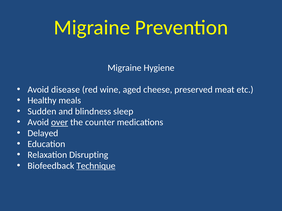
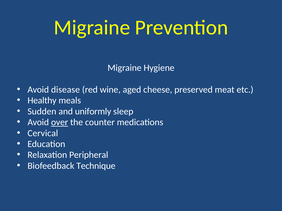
blindness: blindness -> uniformly (93, 112)
Delayed: Delayed -> Cervical (43, 133)
Disrupting: Disrupting -> Peripheral (89, 155)
Technique underline: present -> none (96, 166)
